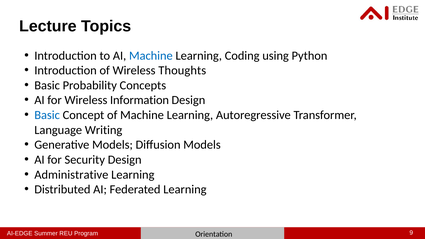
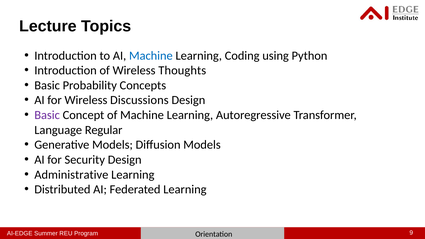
Information: Information -> Discussions (139, 100)
Basic colour: blue -> purple (47, 115)
Writing: Writing -> Regular (104, 130)
